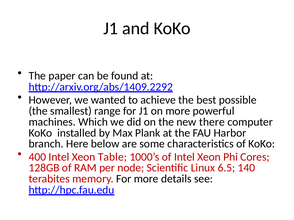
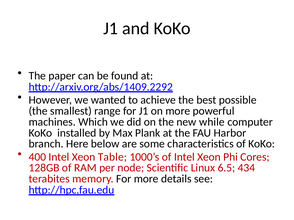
there: there -> while (212, 122)
140: 140 -> 434 (246, 168)
